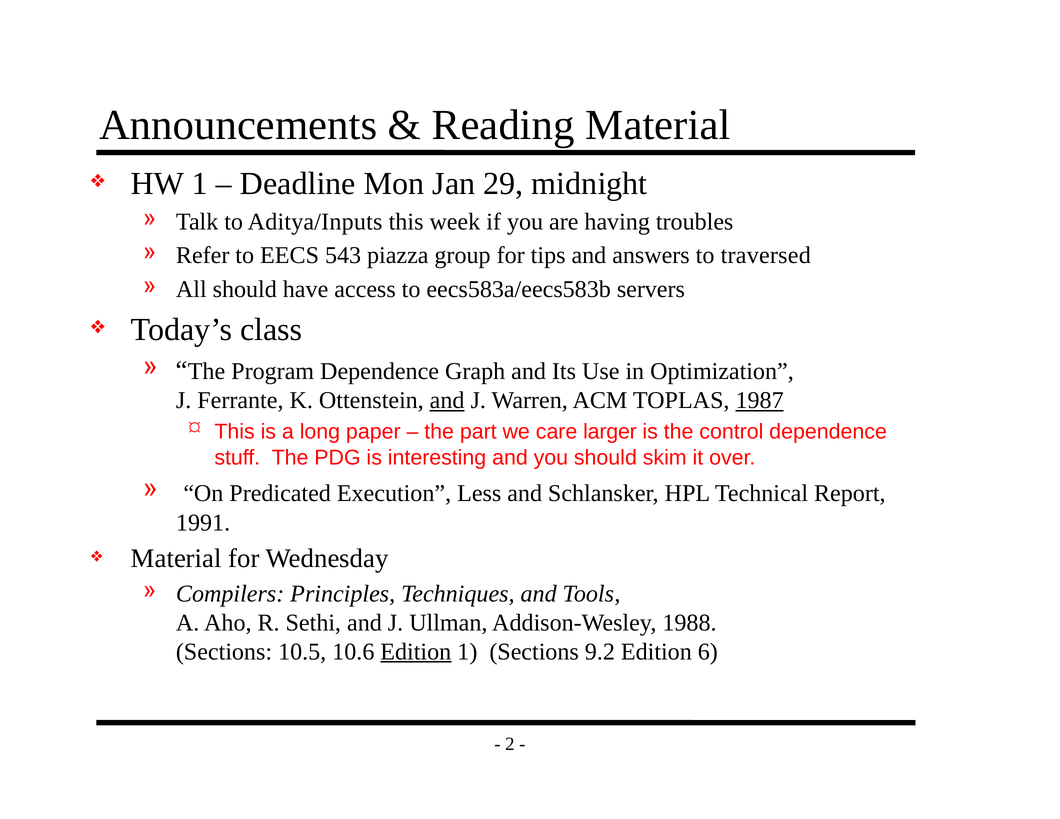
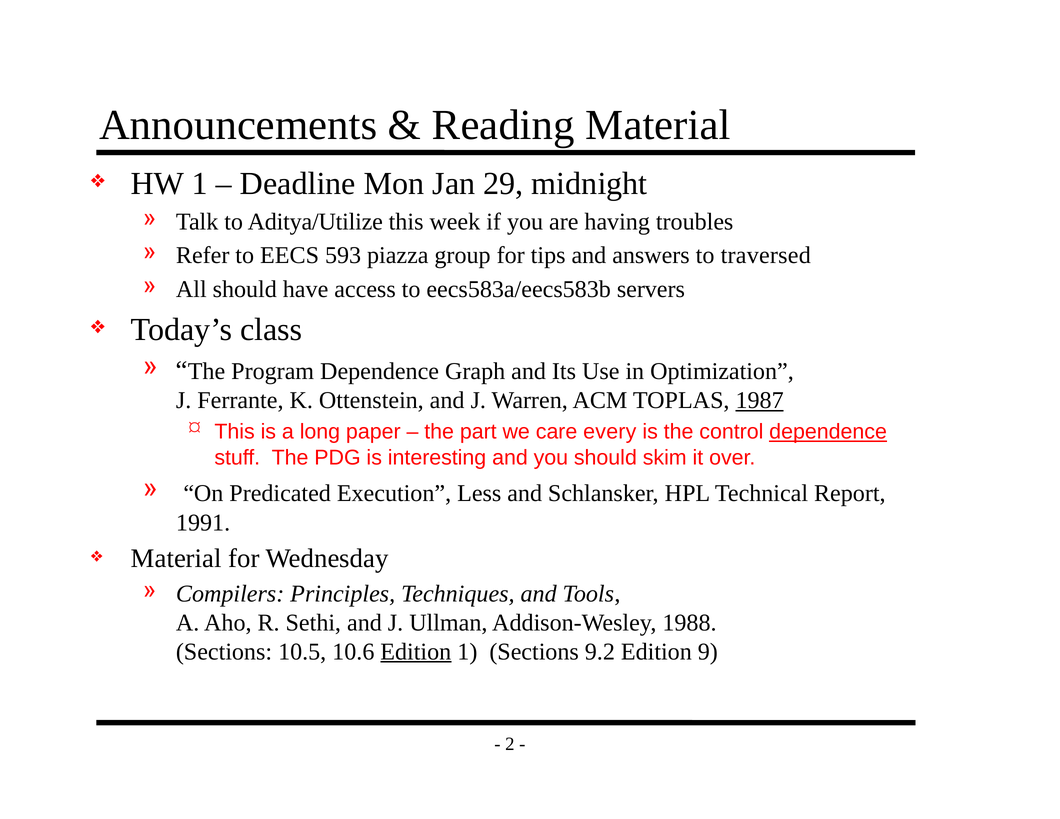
Aditya/Inputs: Aditya/Inputs -> Aditya/Utilize (315, 222)
543: 543 -> 593 (343, 255)
and underline: present -> none (447, 401)
larger: larger -> every (610, 432)
dependence underline: none -> present (828, 432)
6: 6 -> 9 (708, 652)
